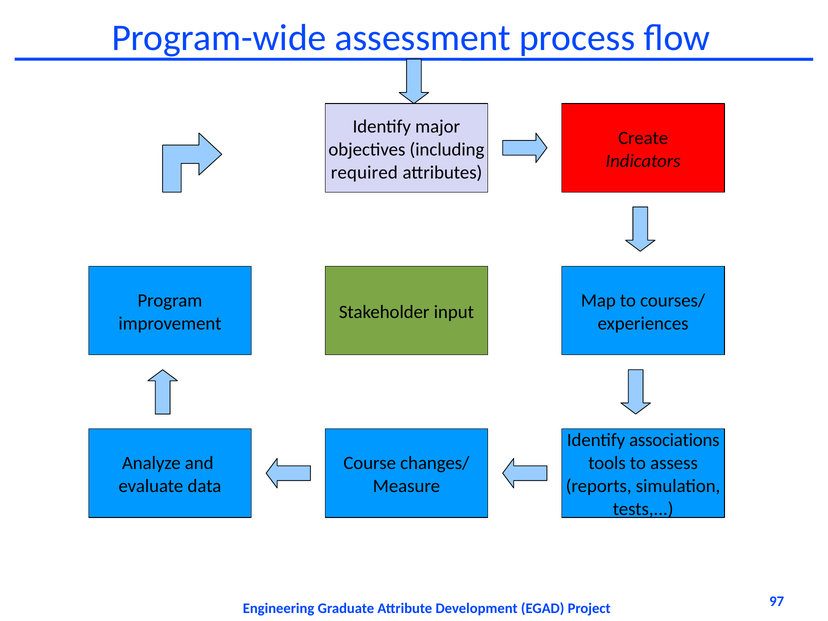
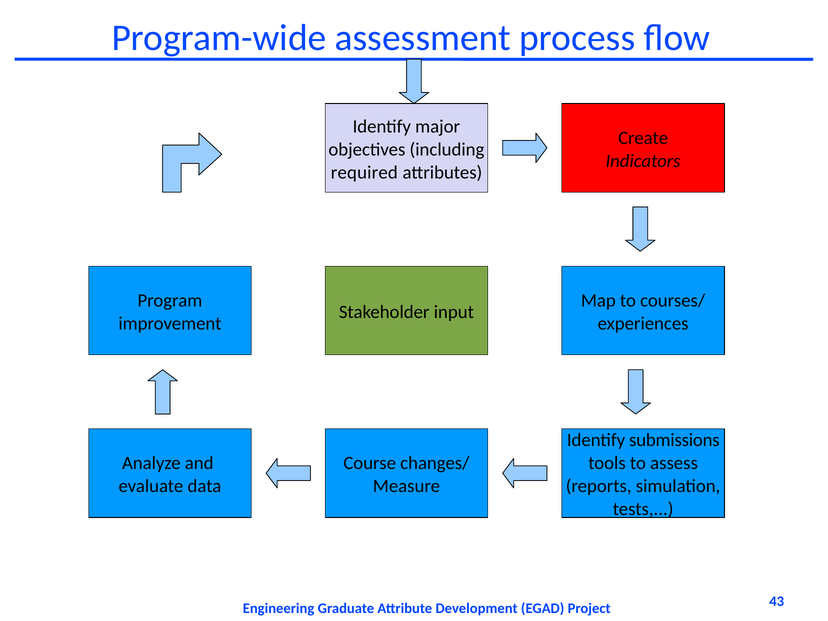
associations: associations -> submissions (674, 440)
97: 97 -> 43 (777, 601)
